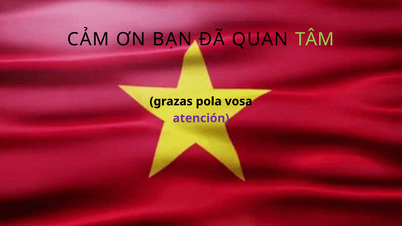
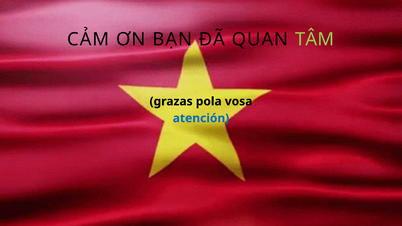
atención colour: purple -> blue (201, 118)
